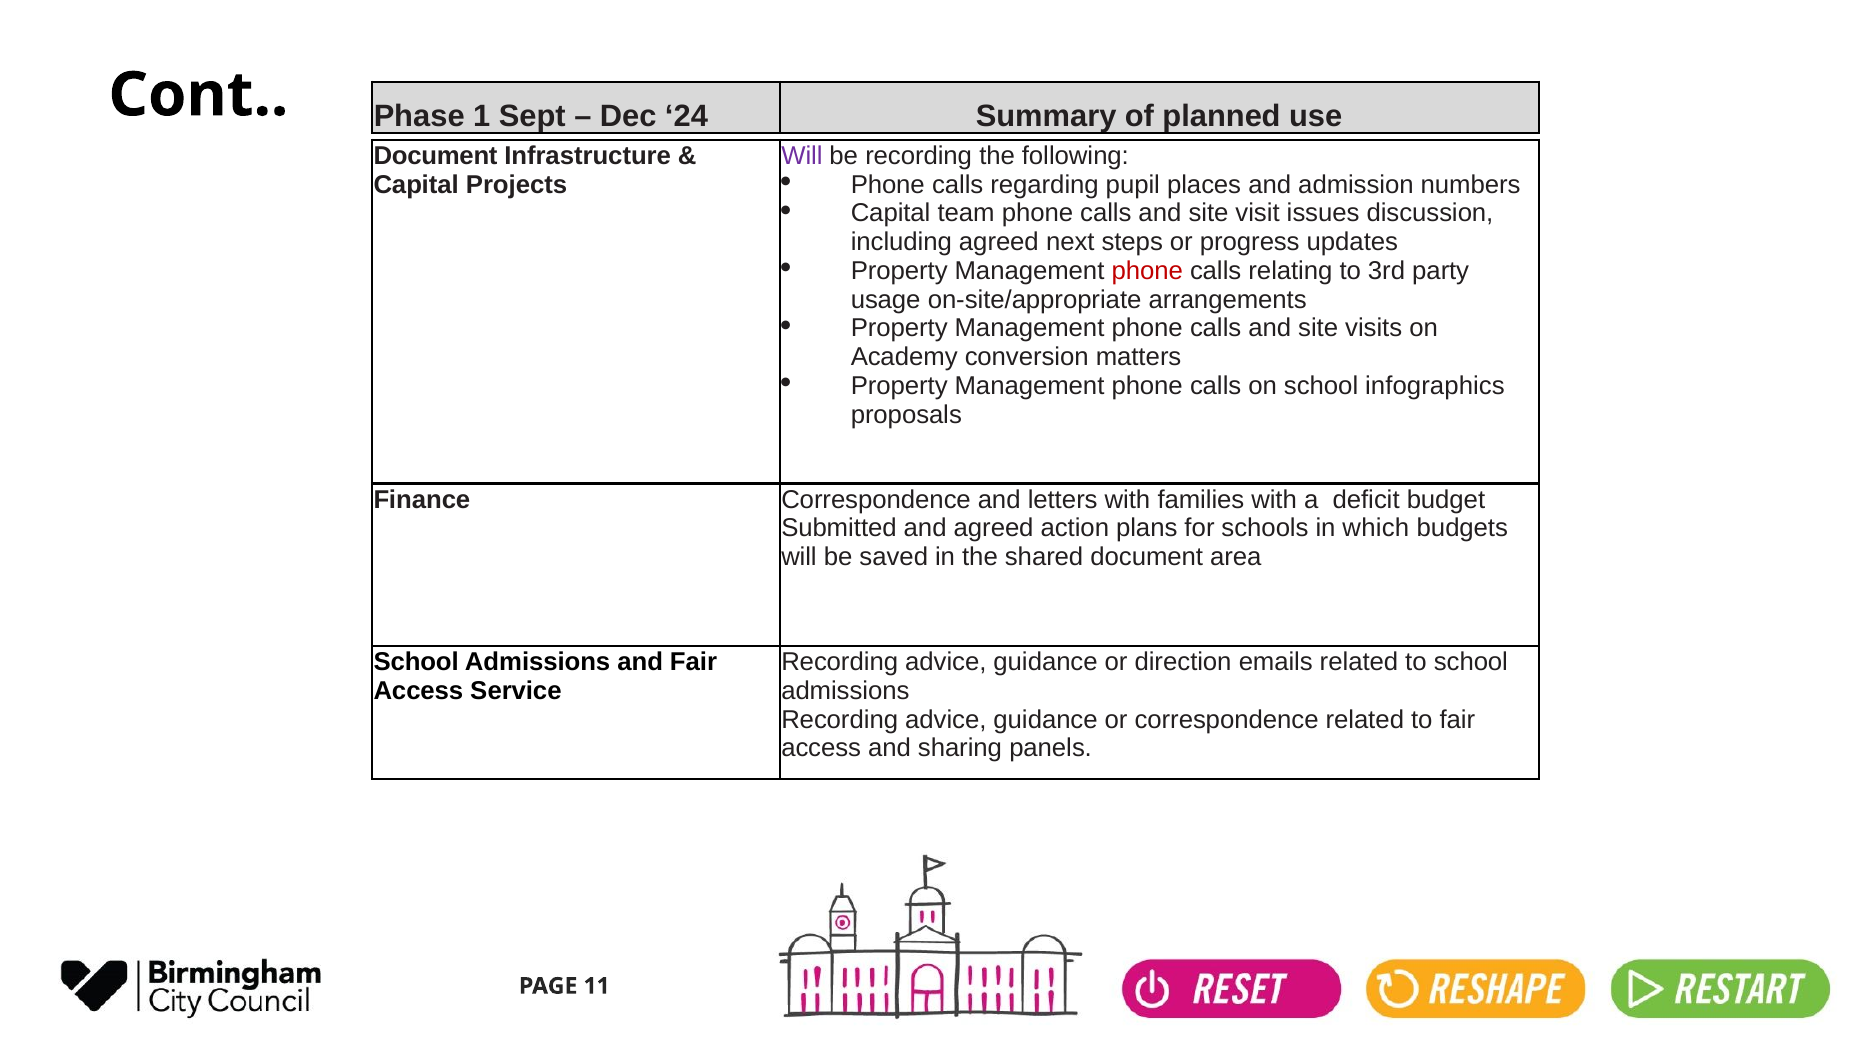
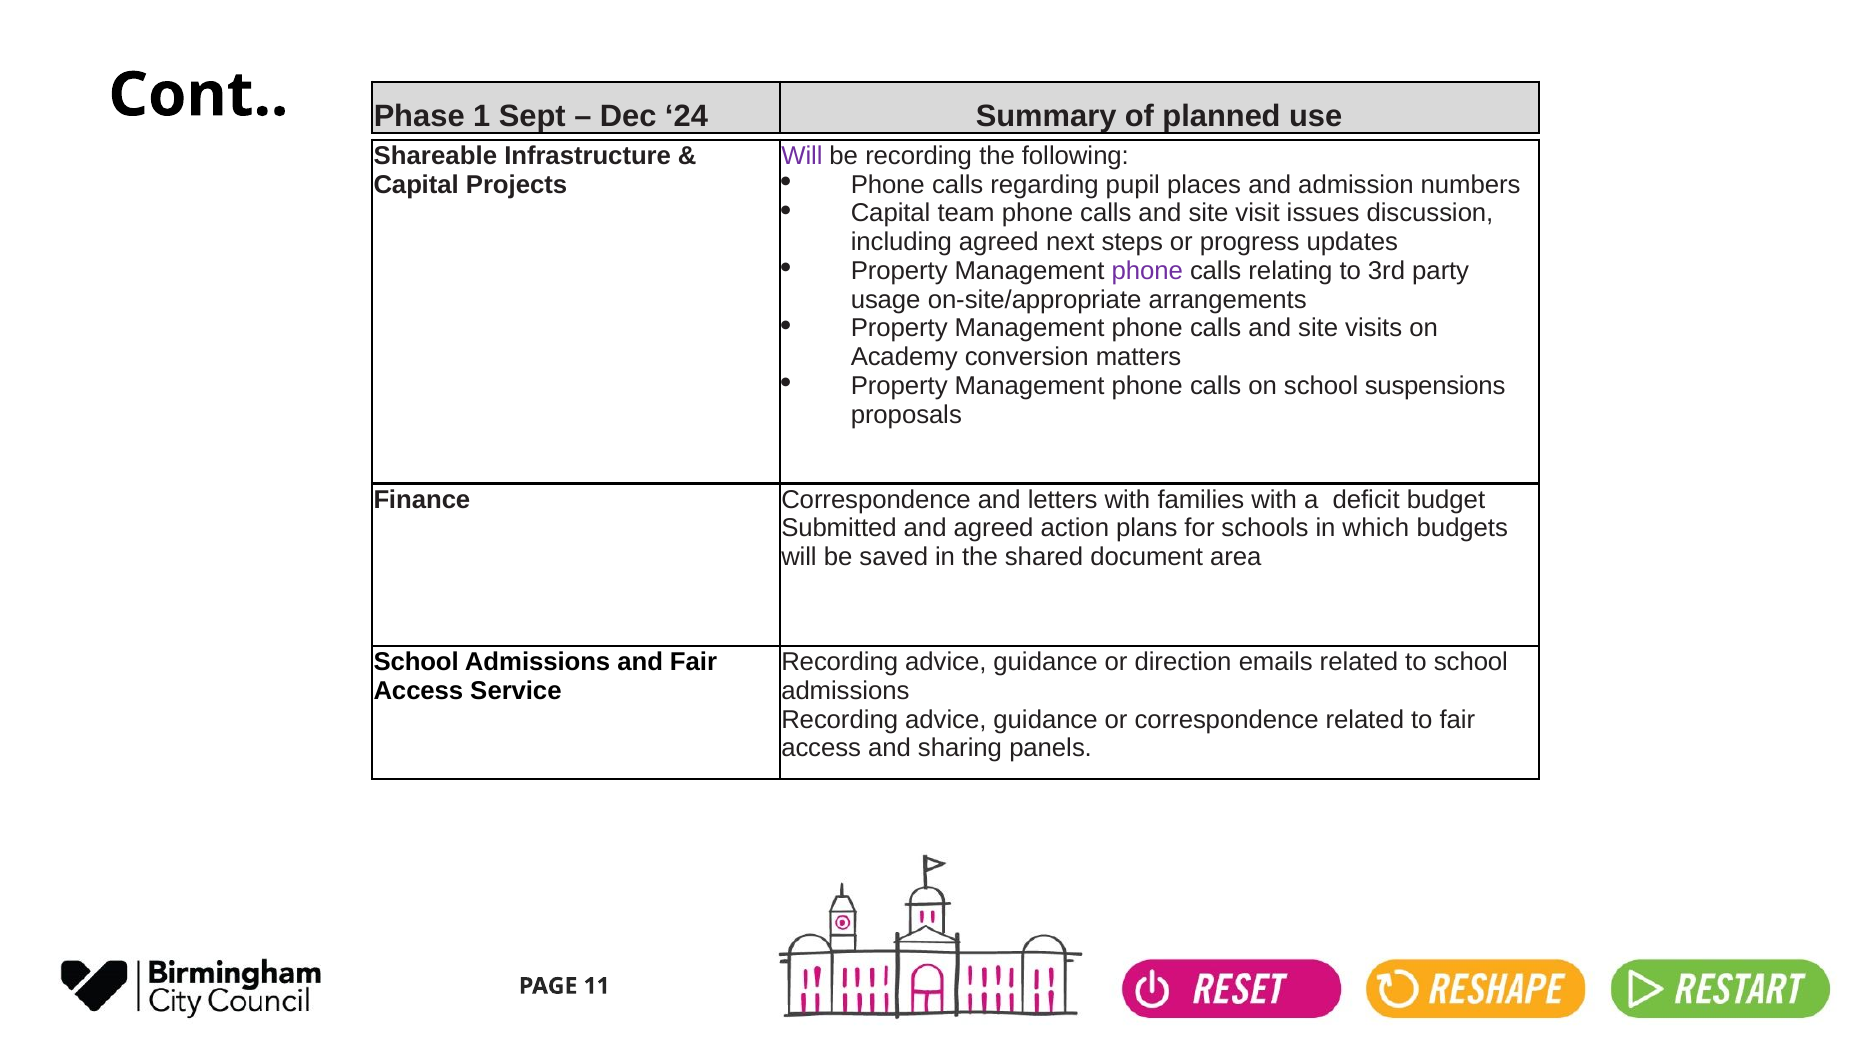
Document: Document -> Shareable (435, 156)
phone colour: red -> purple (1147, 271)
infographics: infographics -> suspensions (1435, 386)
